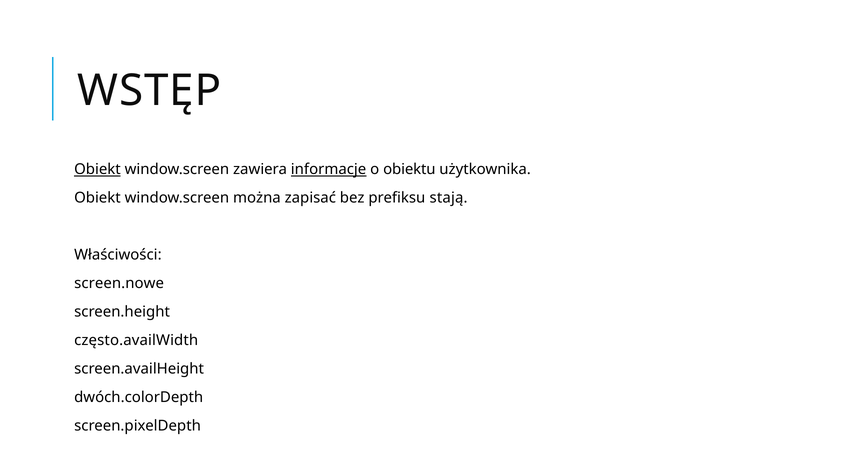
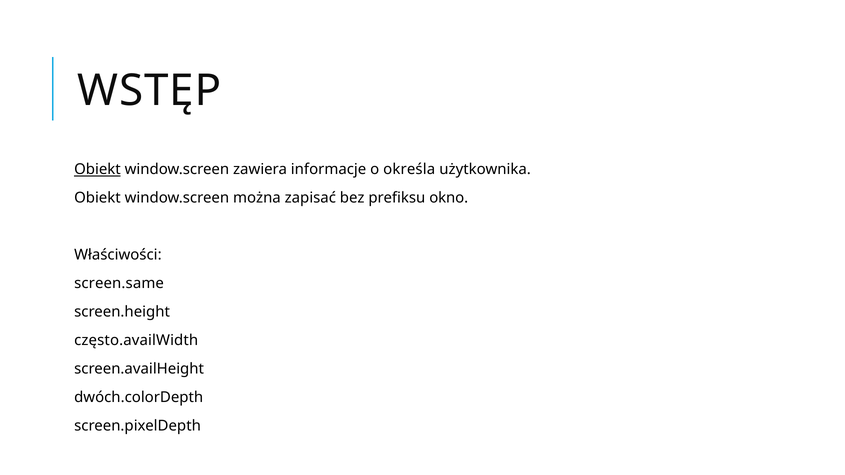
informacje underline: present -> none (329, 170)
obiektu: obiektu -> określa (409, 170)
stają: stają -> okno (449, 198)
screen.nowe: screen.nowe -> screen.same (119, 284)
